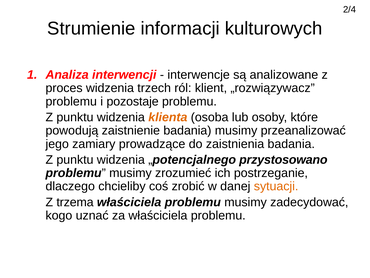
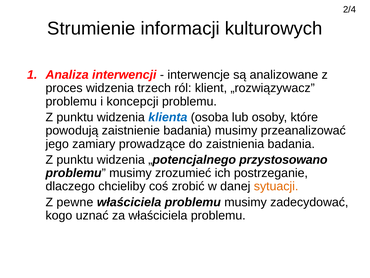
pozostaje: pozostaje -> koncepcji (133, 101)
klienta colour: orange -> blue (168, 117)
trzema: trzema -> pewne (75, 202)
